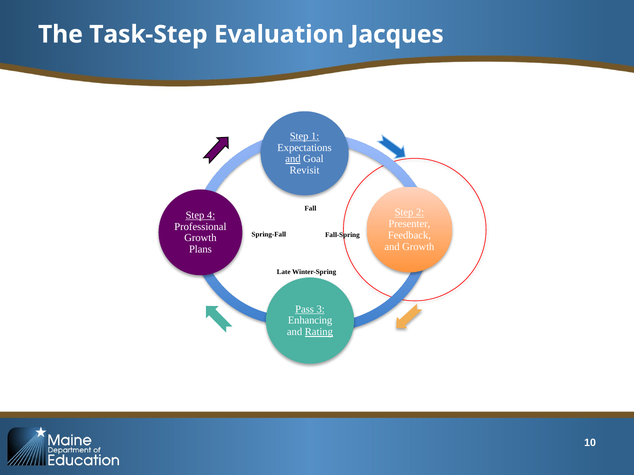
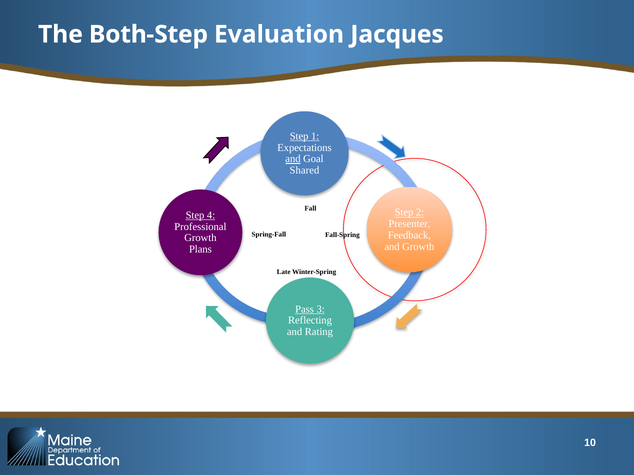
Task-Step: Task-Step -> Both-Step (149, 34)
Revisit: Revisit -> Shared (304, 171)
Enhancing: Enhancing -> Reflecting (310, 321)
Rating underline: present -> none (319, 332)
